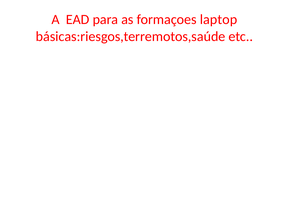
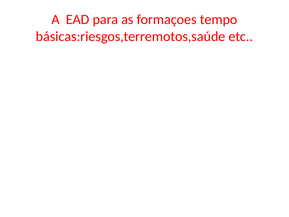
laptop: laptop -> tempo (219, 20)
